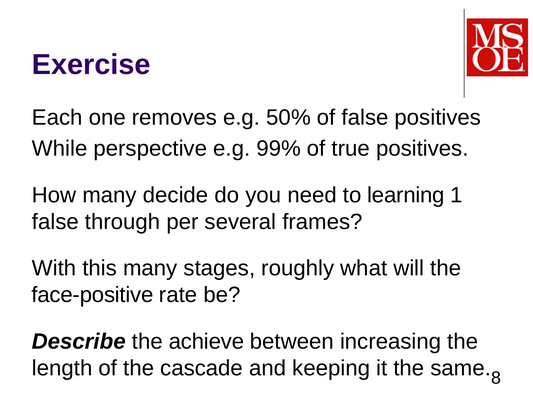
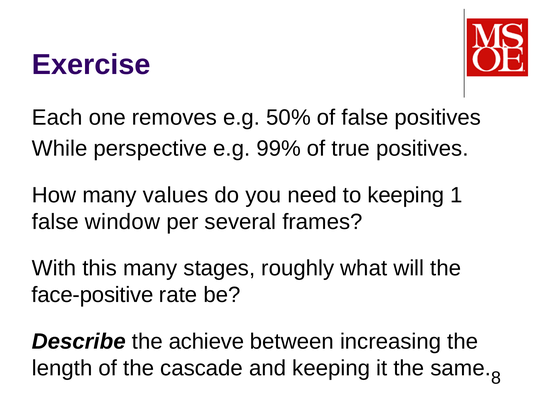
decide: decide -> values (176, 196)
to learning: learning -> keeping (406, 196)
through: through -> window (123, 222)
